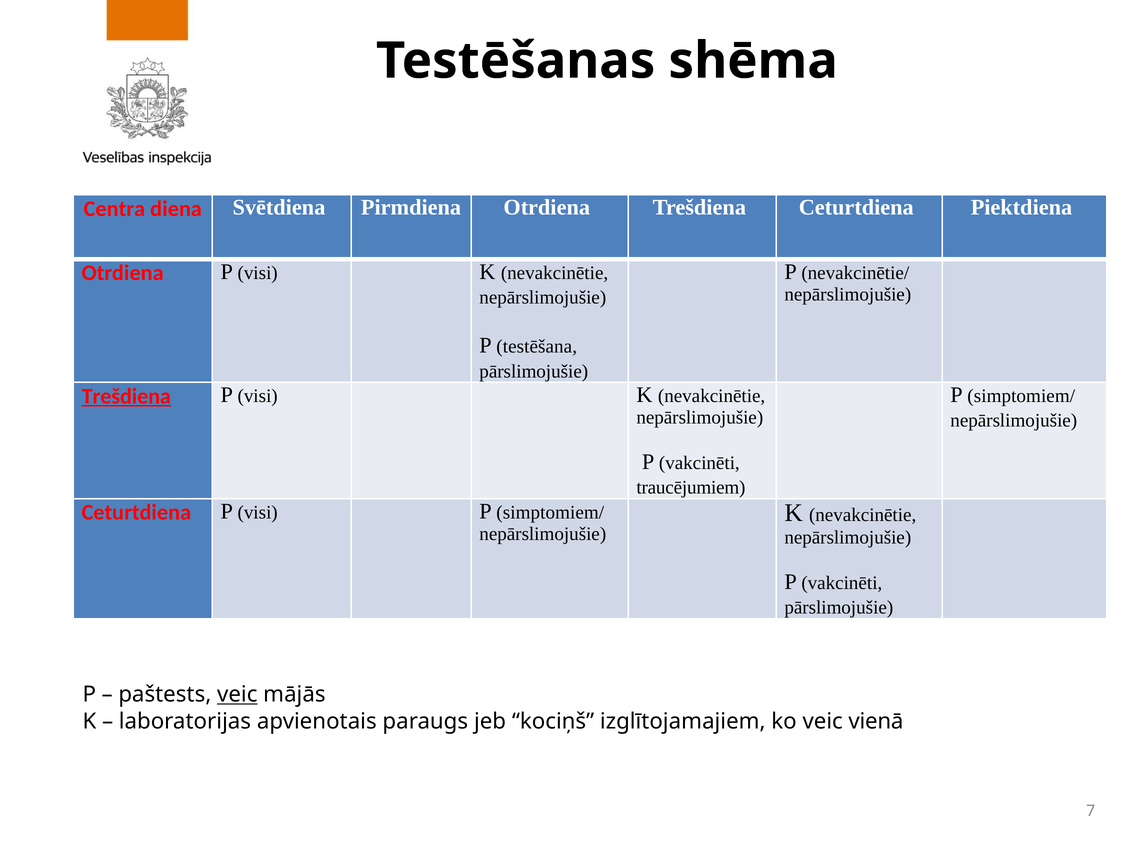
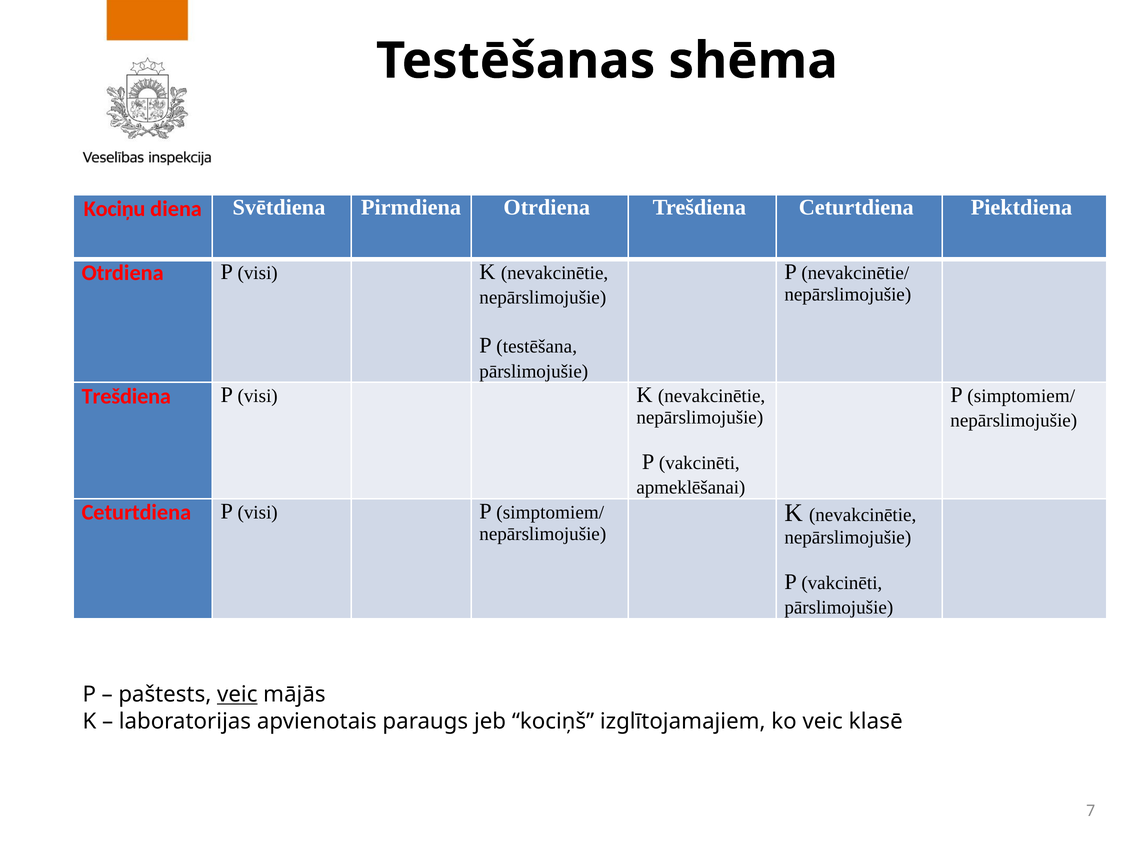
Centra: Centra -> Kociņu (115, 209)
Trešdiena underline: present -> none (126, 396)
traucējumiem: traucējumiem -> apmeklēšanai (691, 487)
vienā: vienā -> klasē (876, 721)
